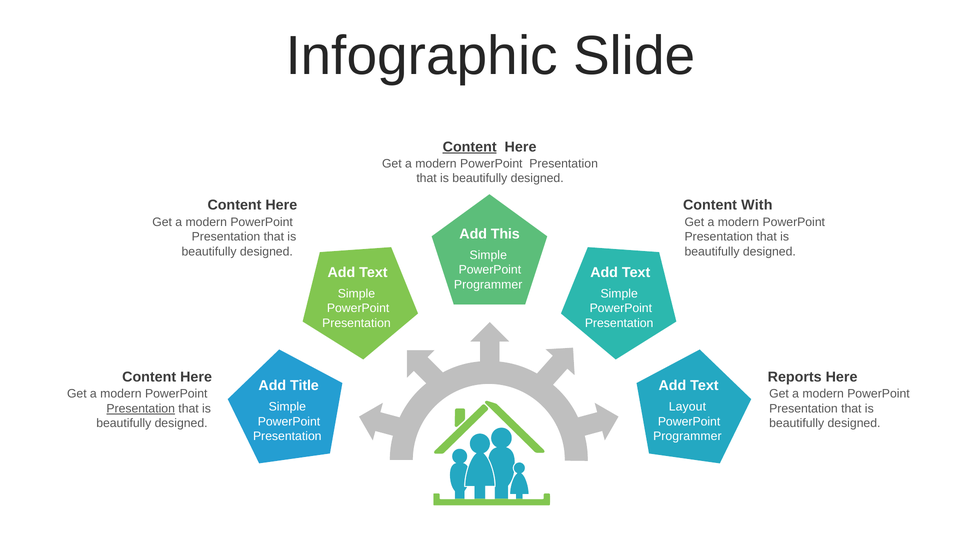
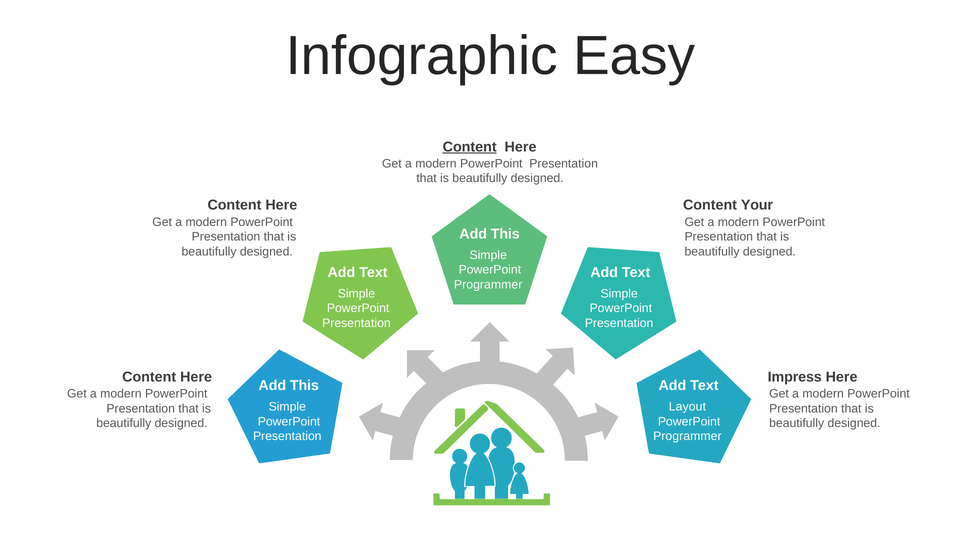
Slide: Slide -> Easy (634, 56)
With: With -> Your (757, 205)
Reports: Reports -> Impress (795, 377)
Title: Title -> This (304, 385)
Presentation underline: present -> none (141, 408)
